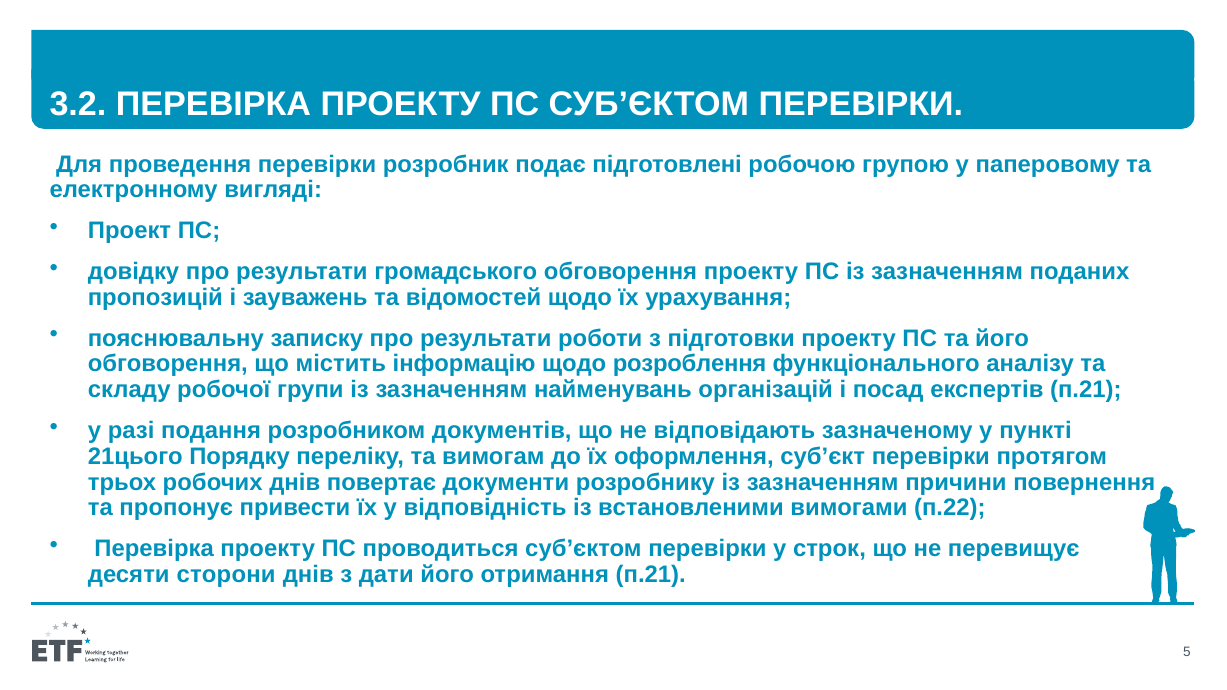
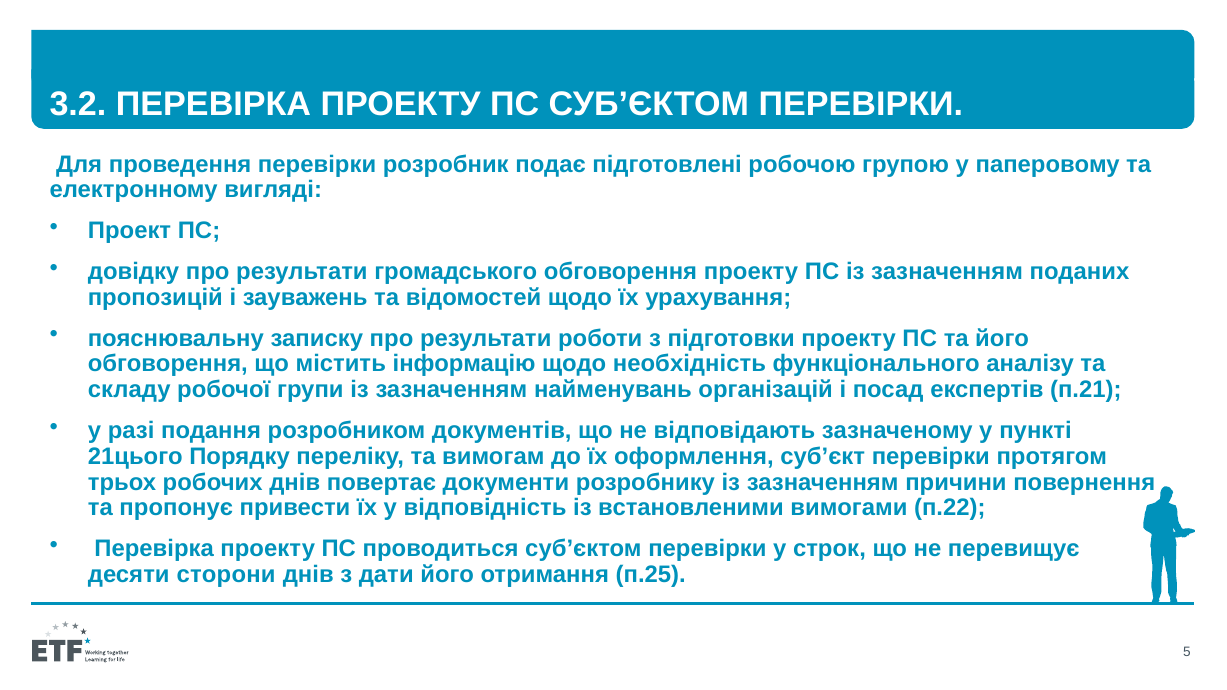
розроблення: розроблення -> необхідність (689, 364)
отримання п.21: п.21 -> п.25 (651, 575)
